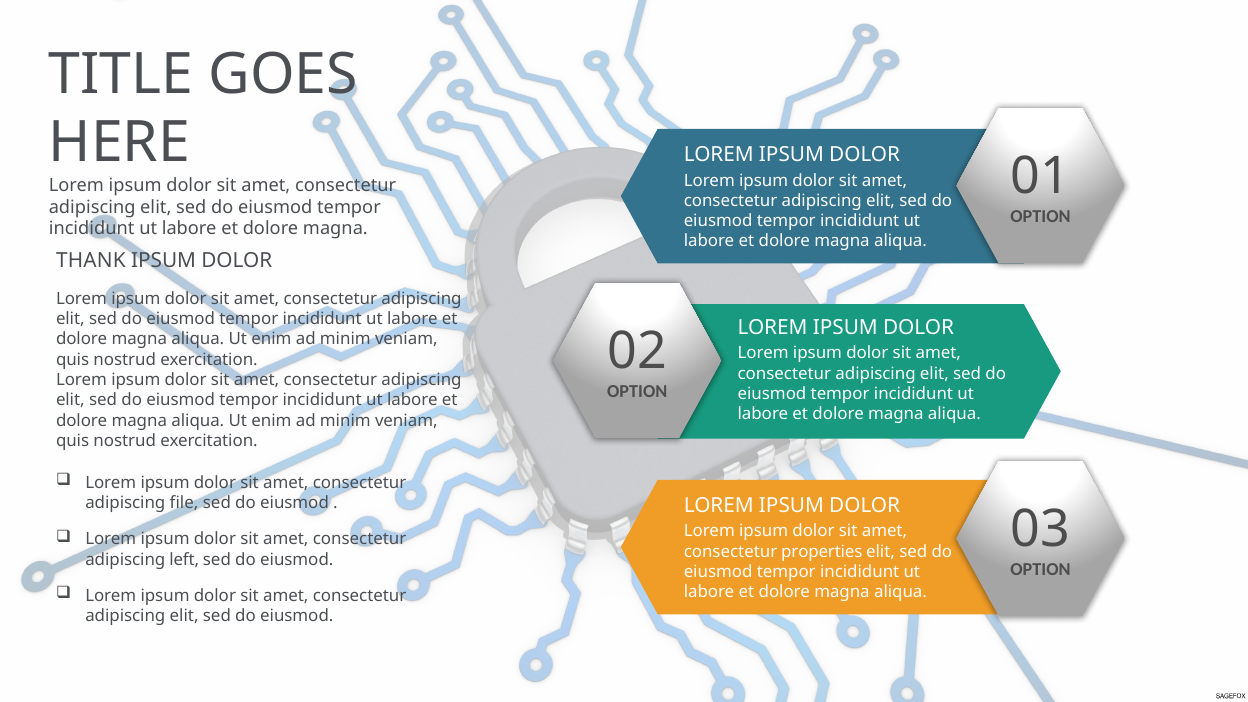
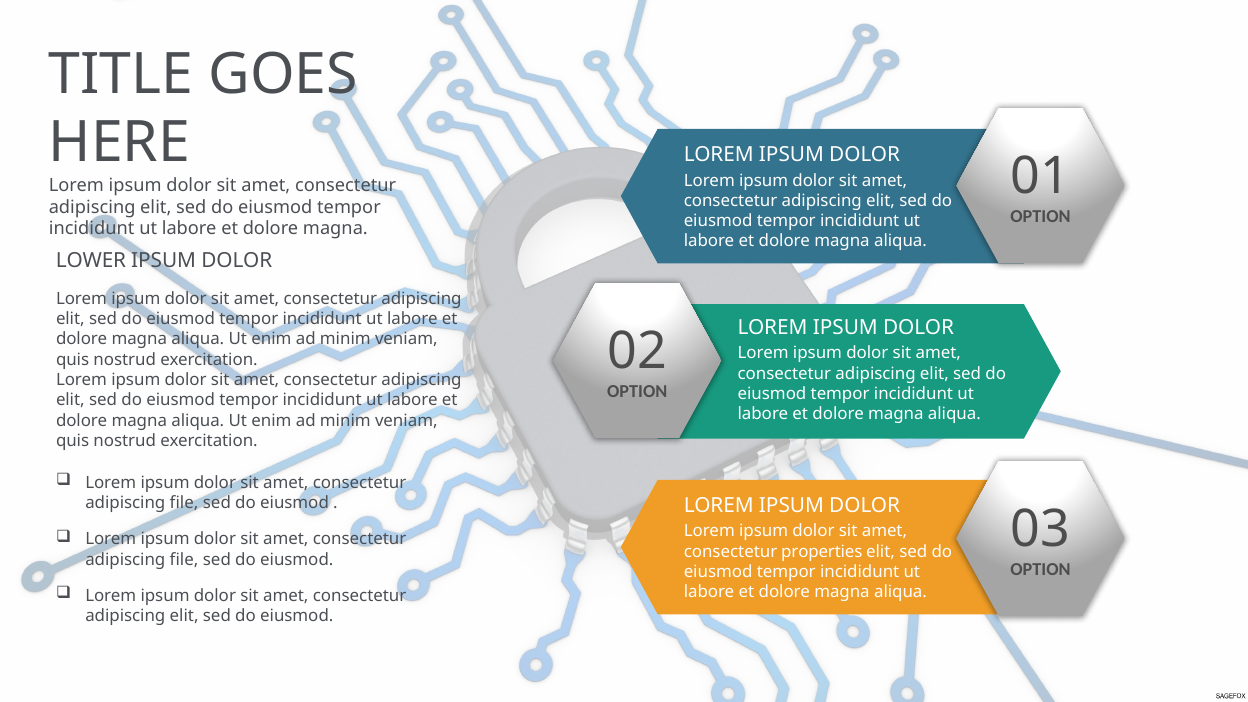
THANK: THANK -> LOWER (91, 261)
left: left -> file (184, 560)
